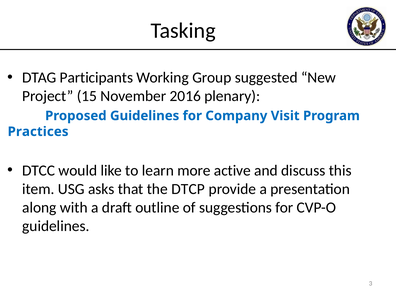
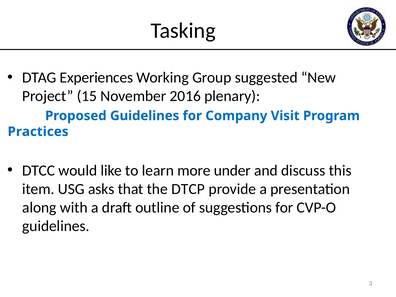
Participants: Participants -> Experiences (96, 78)
active: active -> under (232, 170)
